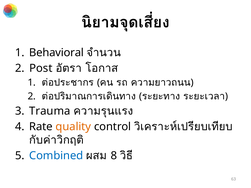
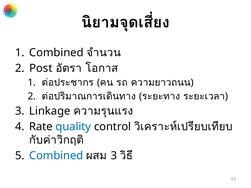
Behavioral: Behavioral -> Combined (56, 53)
Trauma: Trauma -> Linkage (50, 111)
quality colour: orange -> blue (73, 127)
8: 8 -> 3 (114, 156)
